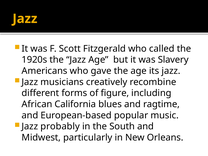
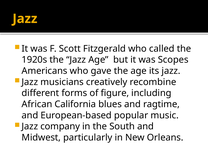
Slavery: Slavery -> Scopes (173, 60)
probably: probably -> company (60, 126)
